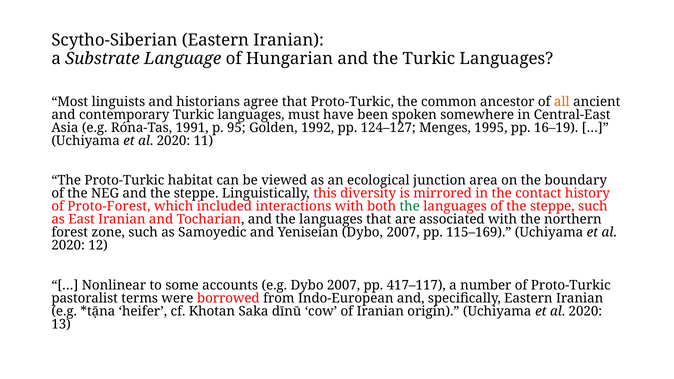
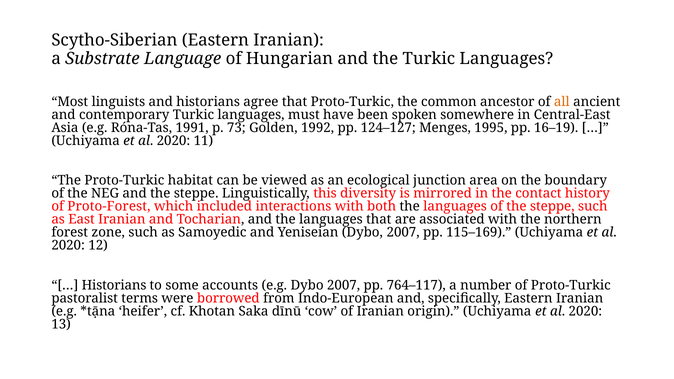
95: 95 -> 73 (236, 128)
the colour: green -> black (410, 207)
Nonlinear: Nonlinear -> Historians (114, 285)
417–117: 417–117 -> 764–117 (416, 285)
